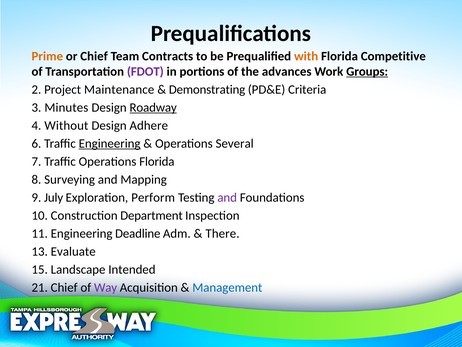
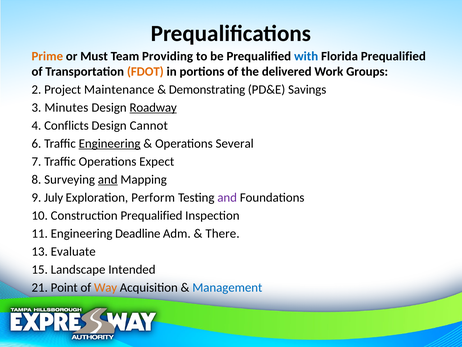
or Chief: Chief -> Must (94, 56)
Contracts: Contracts -> Providing (168, 56)
with colour: orange -> blue (306, 56)
Florida Competitive: Competitive -> Prequalified (393, 56)
FDOT colour: purple -> orange (145, 71)
advances: advances -> delivered (287, 71)
Groups underline: present -> none (367, 71)
Criteria: Criteria -> Savings (307, 89)
Without: Without -> Conflicts (66, 125)
Adhere: Adhere -> Cannot (149, 125)
Operations Florida: Florida -> Expect (157, 161)
and underline: none -> present (108, 179)
Construction Department: Department -> Prequalified (151, 215)
21 Chief: Chief -> Point (64, 287)
Way colour: purple -> orange (106, 287)
